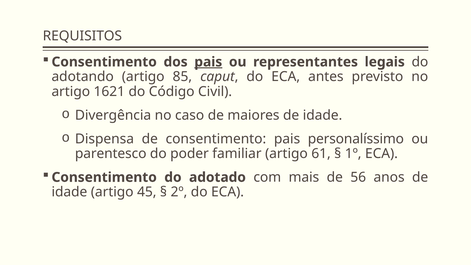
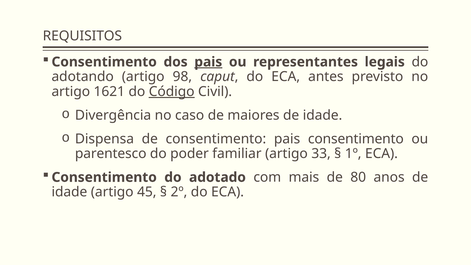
85: 85 -> 98 (182, 77)
Código underline: none -> present (172, 92)
pais personalíssimo: personalíssimo -> consentimento (356, 139)
61: 61 -> 33 (321, 154)
56: 56 -> 80 (358, 177)
